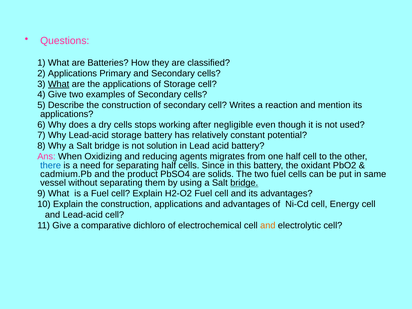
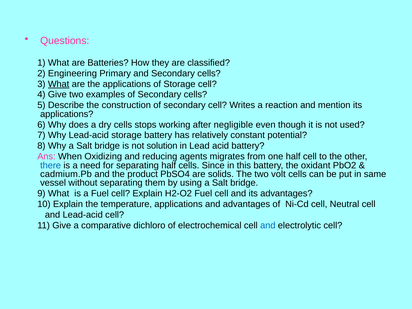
2 Applications: Applications -> Engineering (72, 73)
two fuel: fuel -> volt (278, 174)
bridge underline: present -> none (244, 183)
Explain the construction: construction -> temperature (126, 204)
Energy: Energy -> Neutral (345, 204)
and colour: orange -> blue (268, 225)
